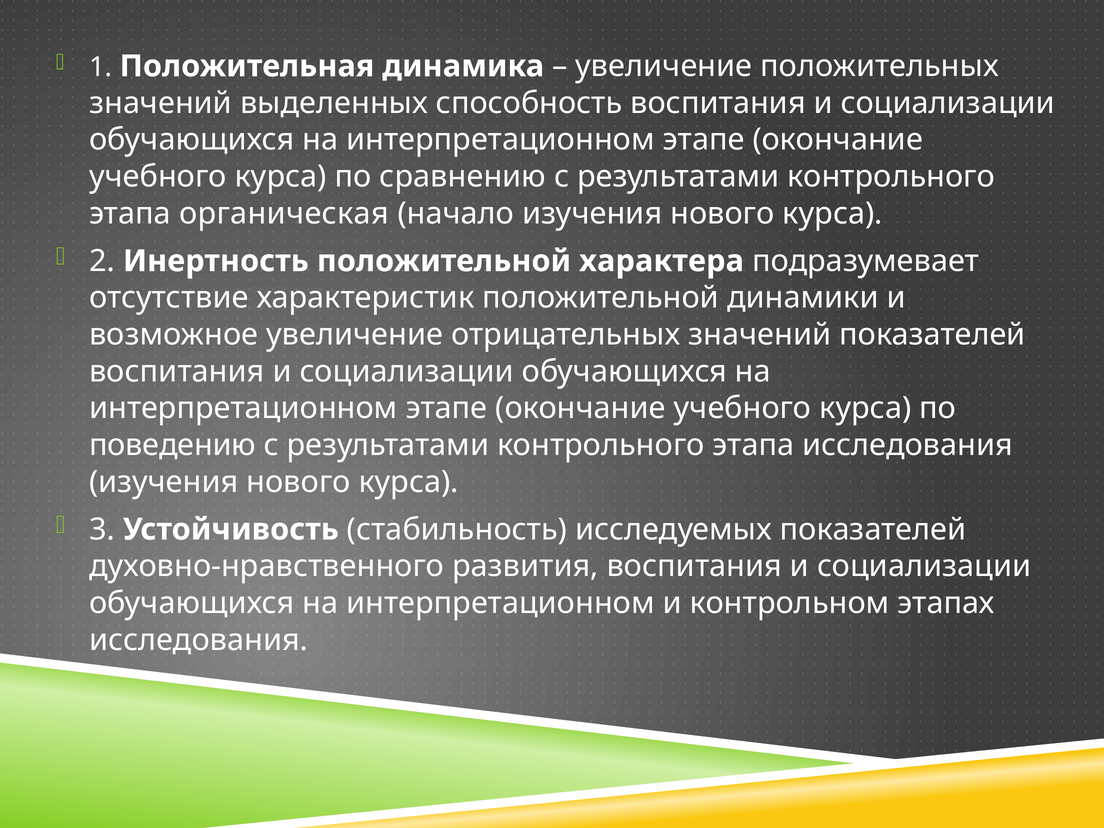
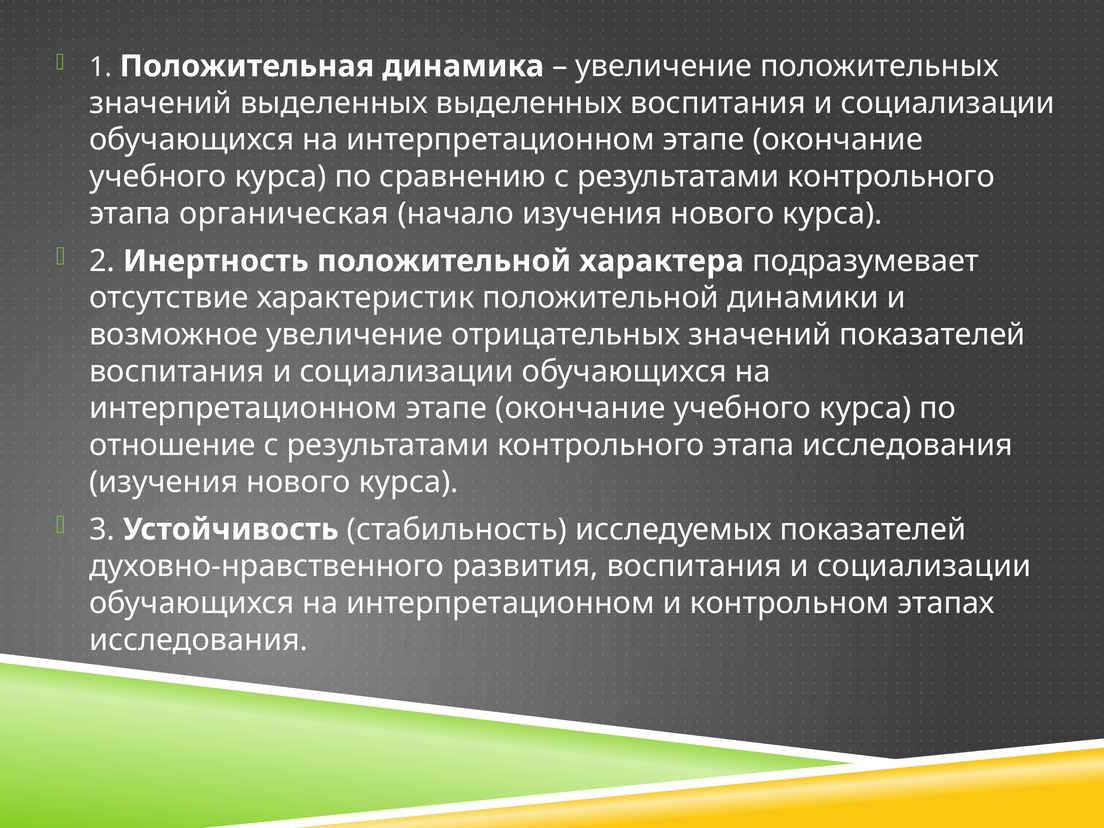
выделенных способность: способность -> выделенных (529, 103)
поведению: поведению -> отношение (173, 445)
